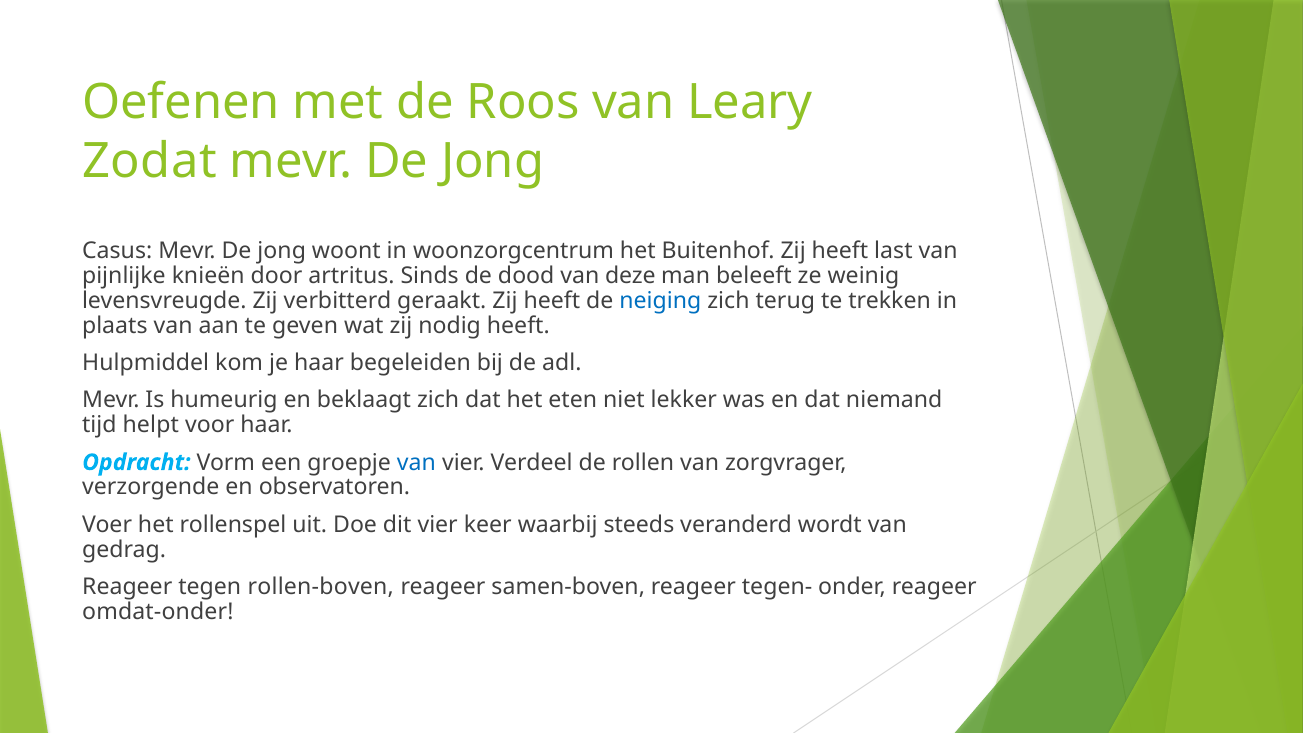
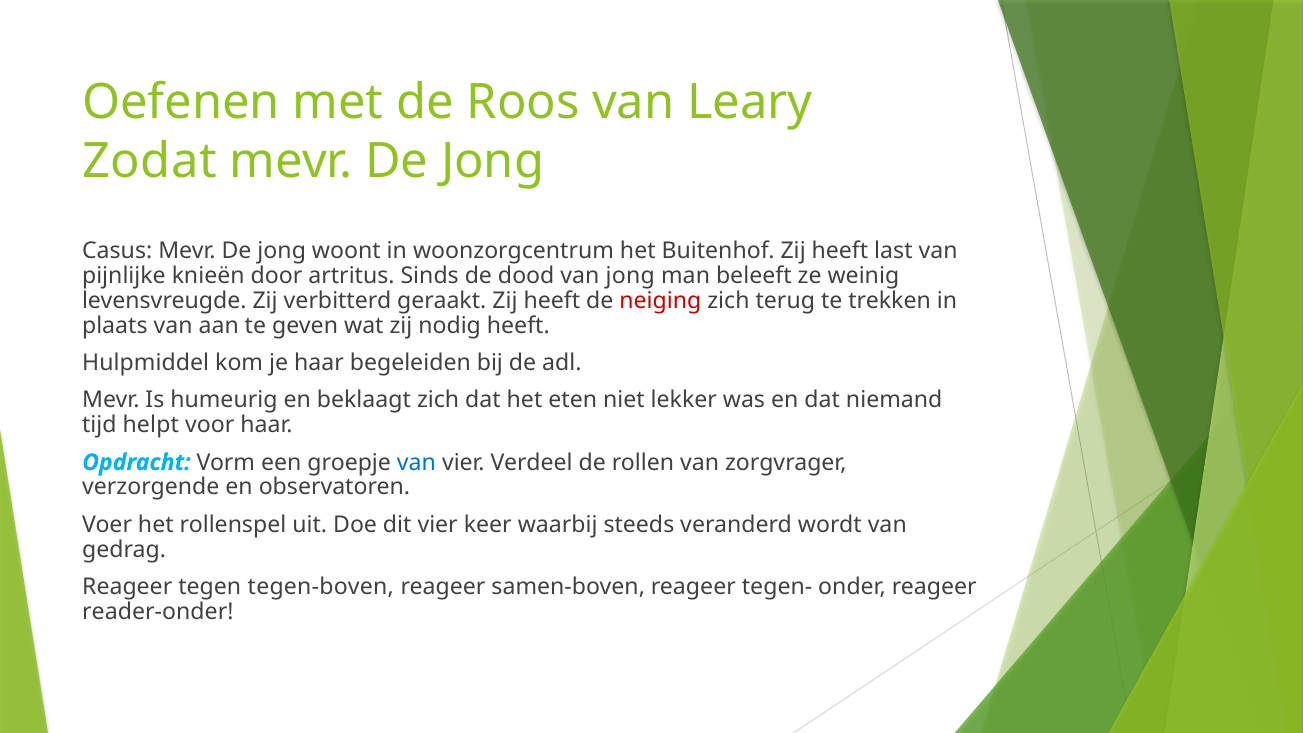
van deze: deze -> jong (630, 276)
neiging colour: blue -> red (660, 301)
rollen-boven: rollen-boven -> tegen-boven (321, 586)
omdat-onder: omdat-onder -> reader-onder (158, 611)
